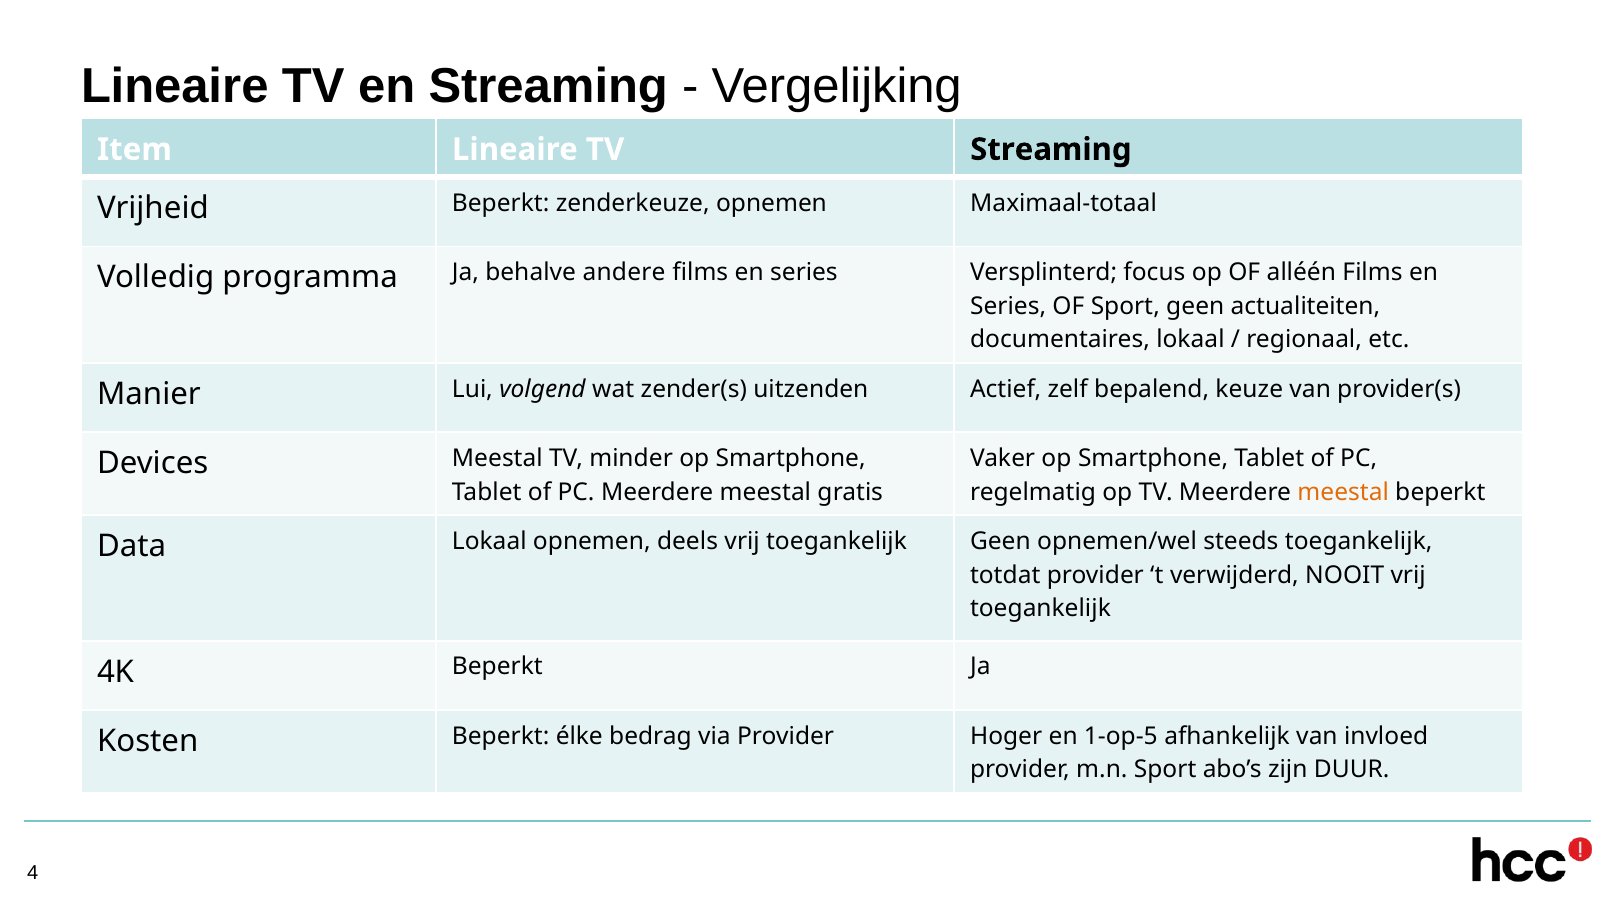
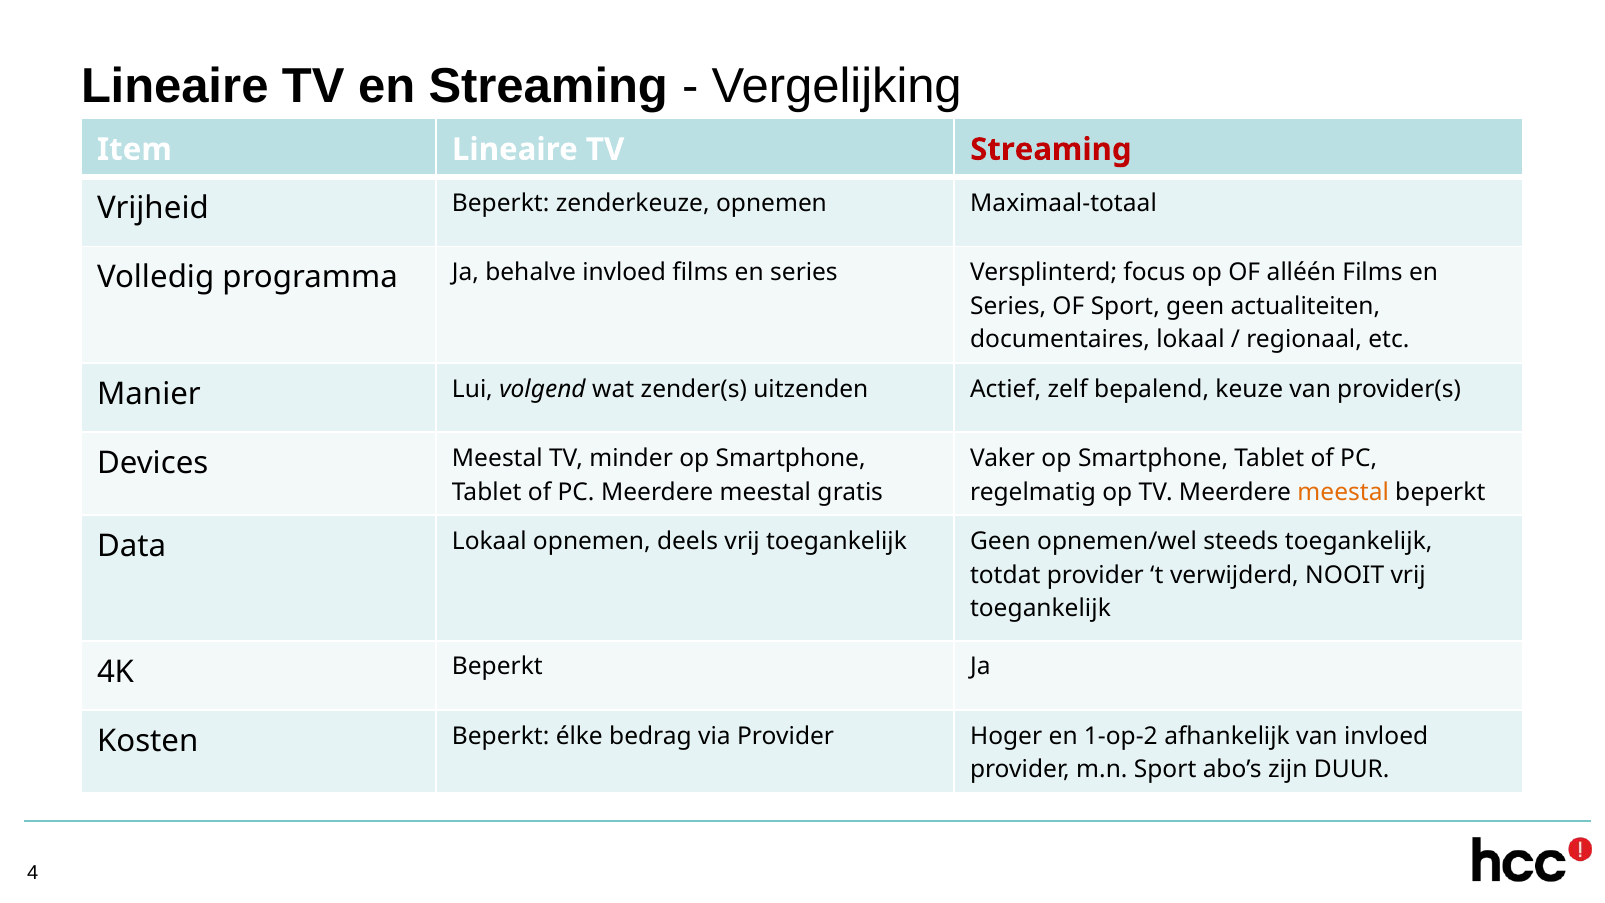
Streaming colour: black -> red (1051, 149)
behalve andere: andere -> invloed (624, 273)
1-op-5: 1-op-5 -> 1-op-2 (1121, 736)
